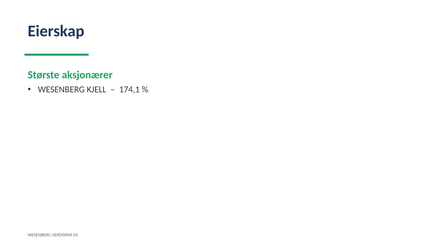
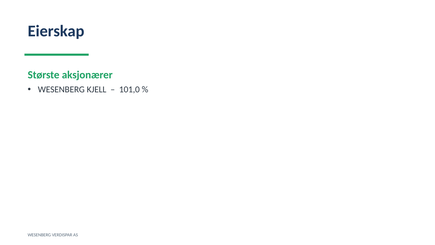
174,1: 174,1 -> 101,0 (129, 89)
